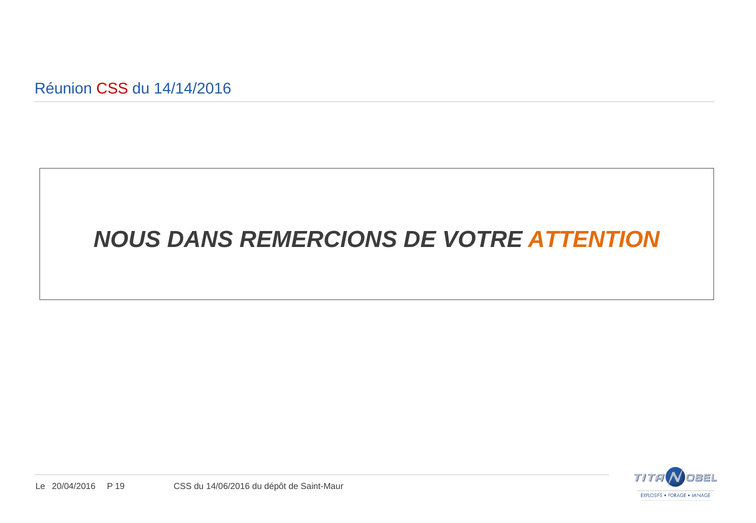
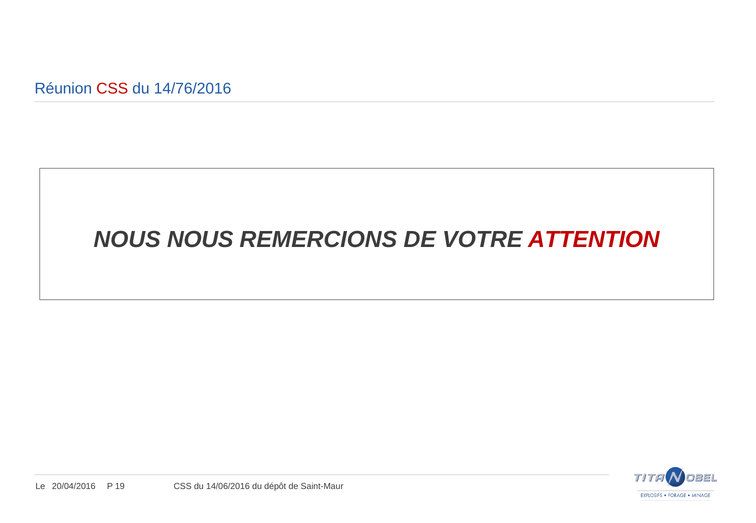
14/14/2016: 14/14/2016 -> 14/76/2016 (193, 89)
NOUS DANS: DANS -> NOUS (200, 240)
ATTENTION colour: orange -> red (594, 240)
